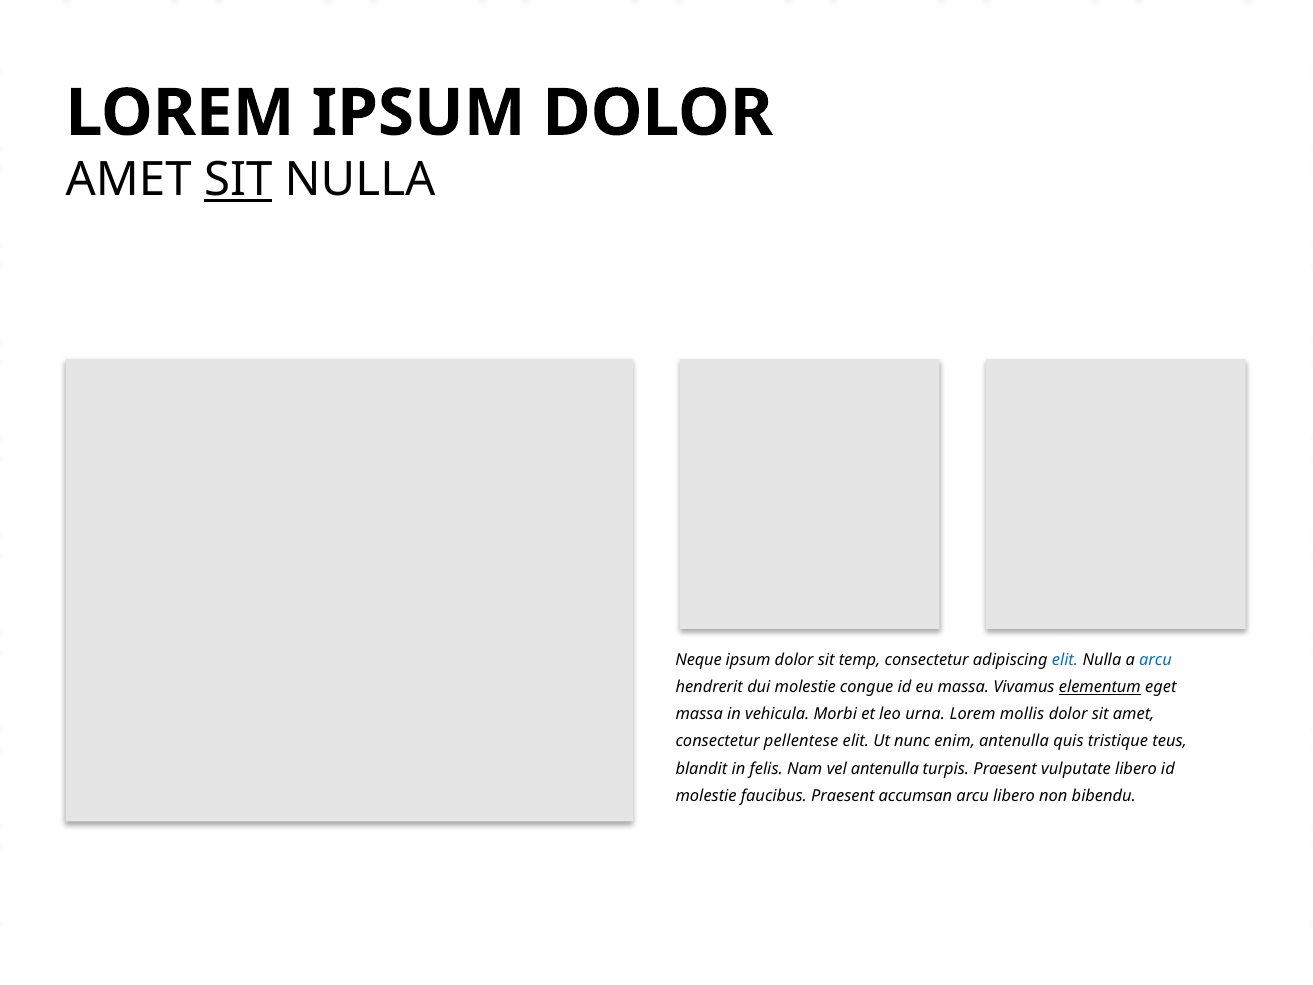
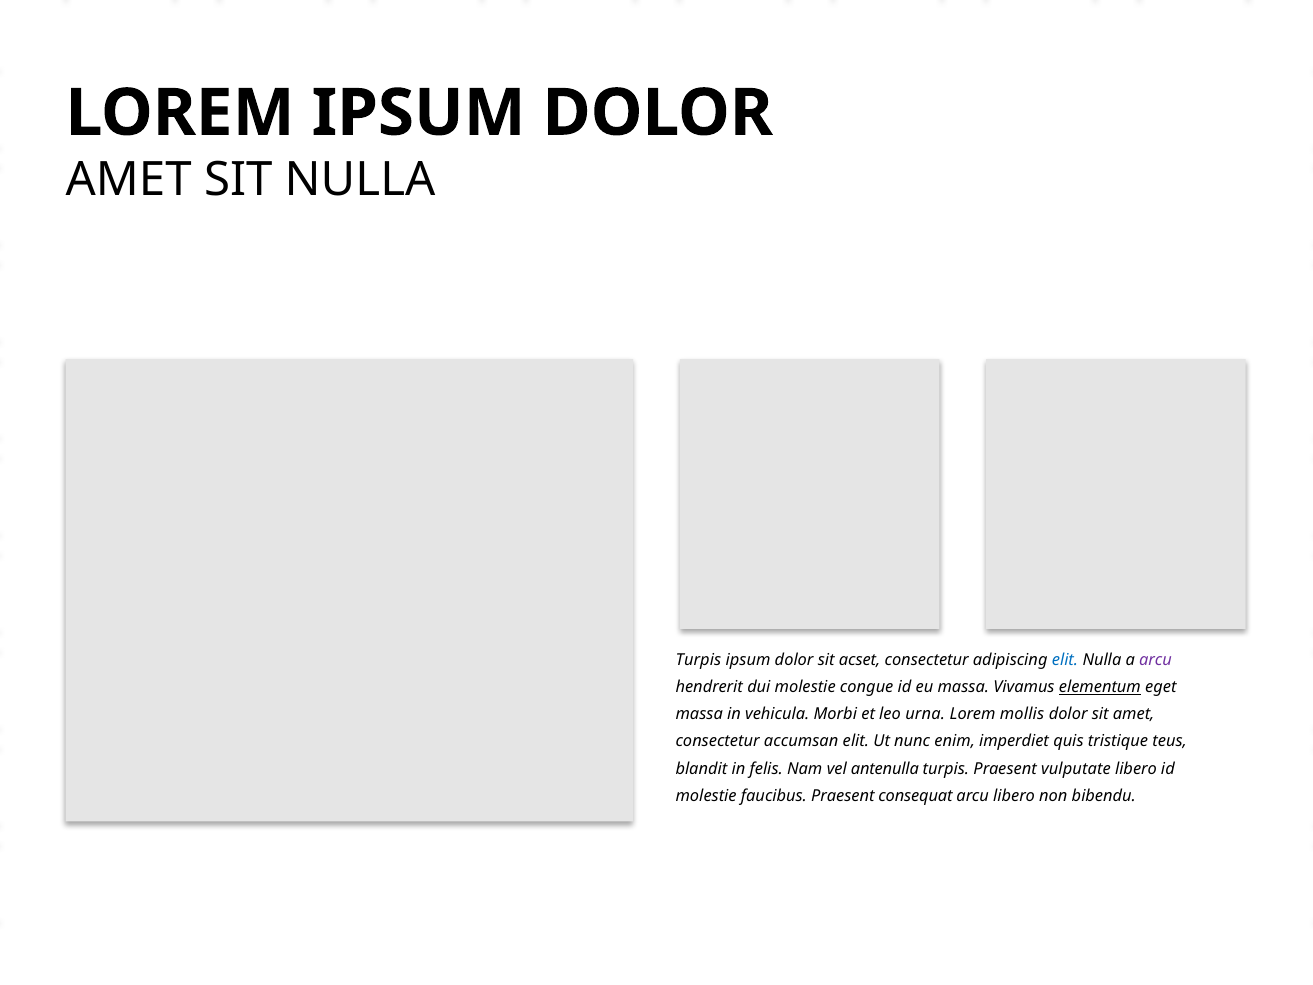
SIT underline: present -> none (238, 180)
Neque: Neque -> Turpis (698, 660)
temp: temp -> acset (860, 660)
arcu colour: blue -> purple (1156, 660)
pellentese: pellentese -> accumsan (801, 741)
enim antenulla: antenulla -> imperdiet (1014, 741)
accumsan: accumsan -> consequat (915, 795)
